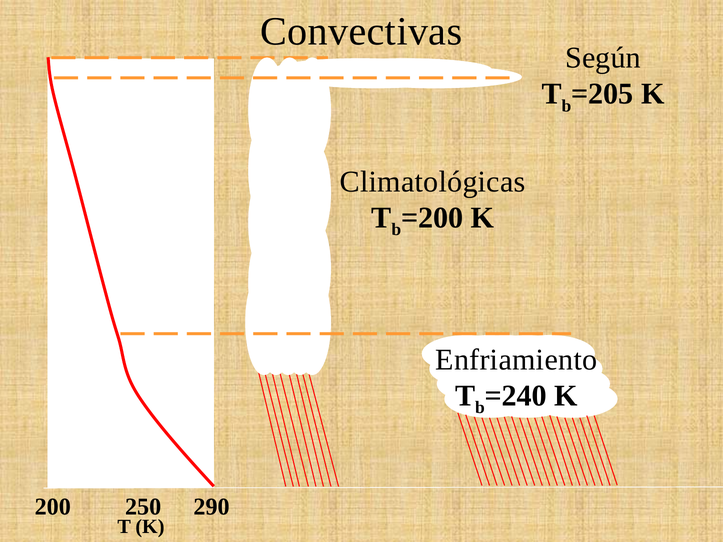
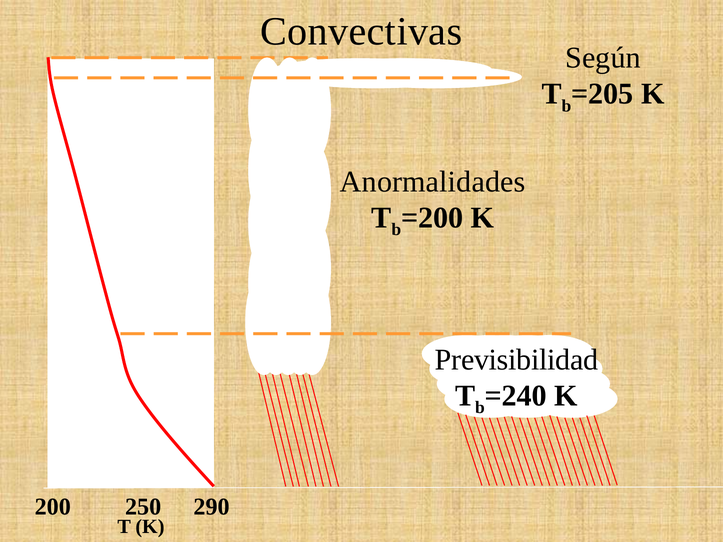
Climatológicas: Climatológicas -> Anormalidades (433, 182)
Enfriamiento: Enfriamiento -> Previsibilidad (517, 360)
